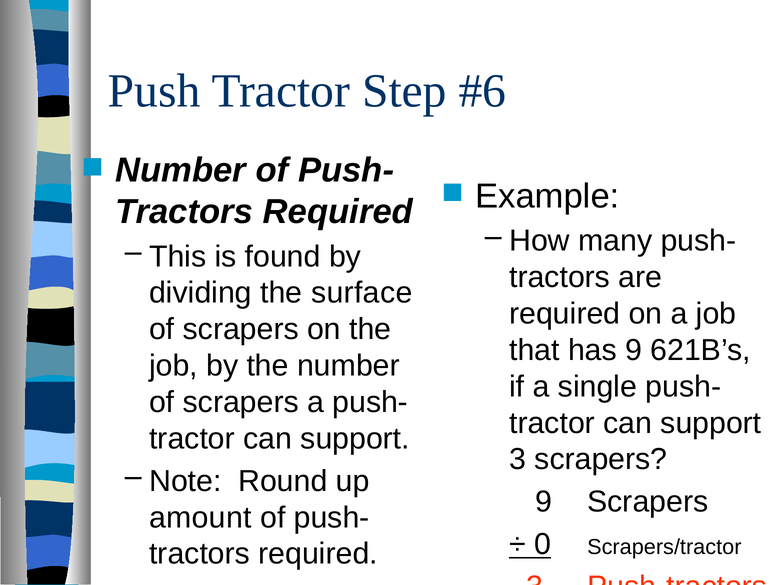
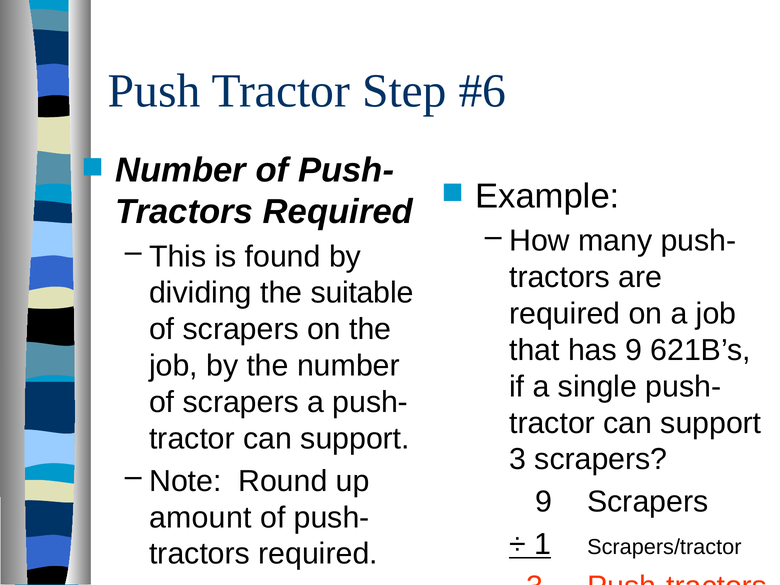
surface: surface -> suitable (362, 293)
0: 0 -> 1 (543, 544)
